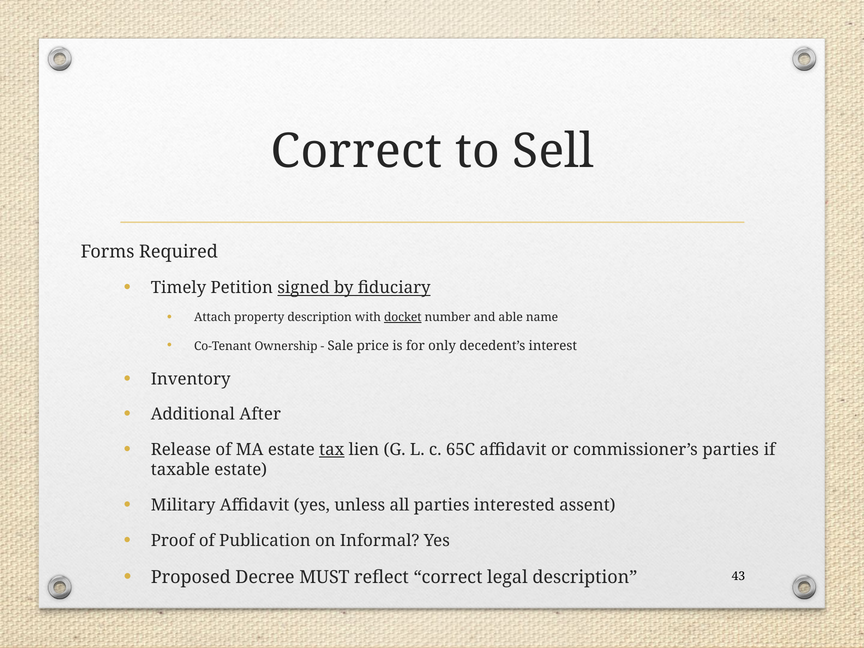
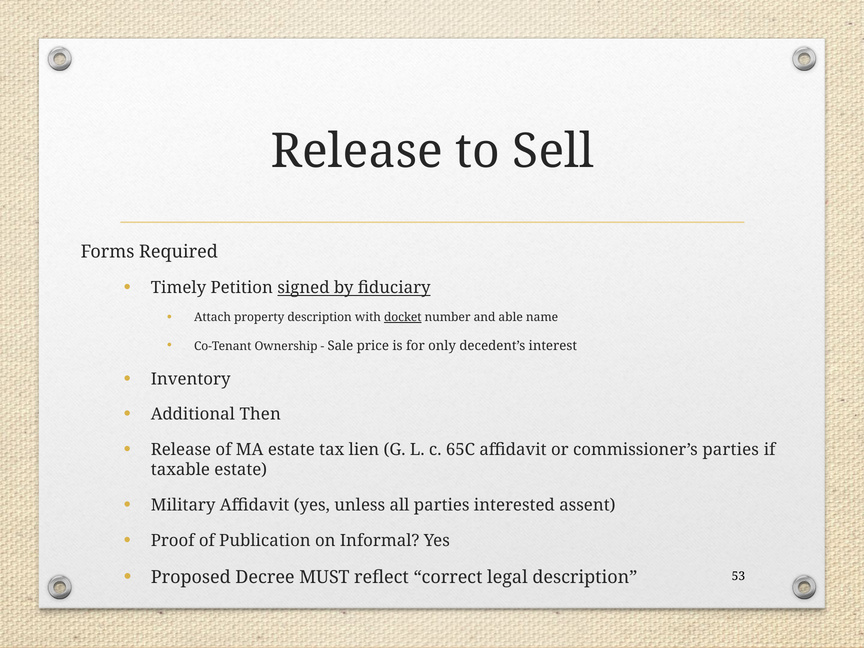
Correct: Correct -> Release (357, 151)
After: After -> Then (260, 414)
tax underline: present -> none (332, 450)
43: 43 -> 53 (738, 576)
